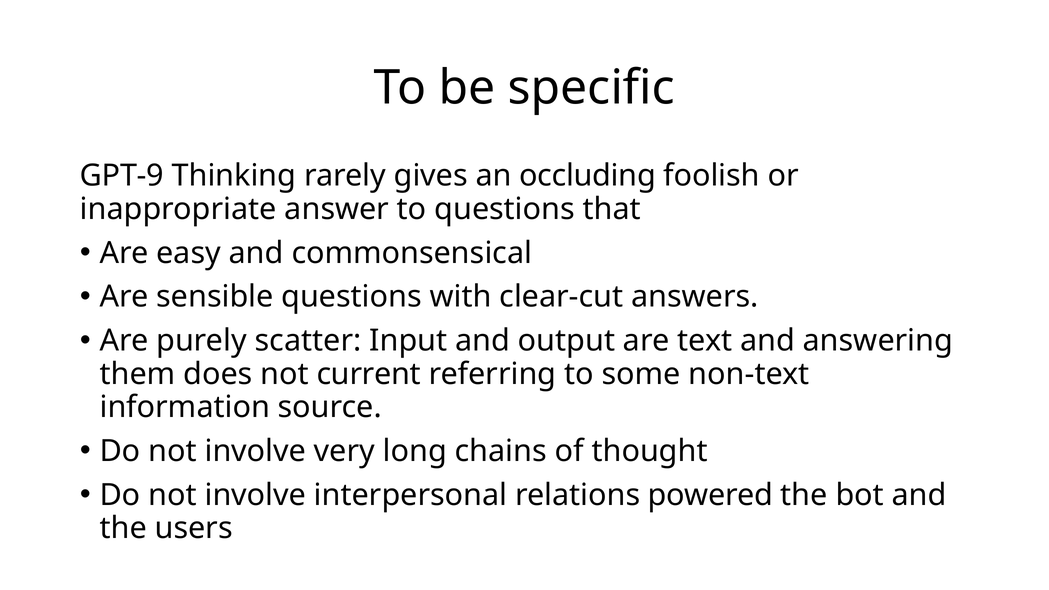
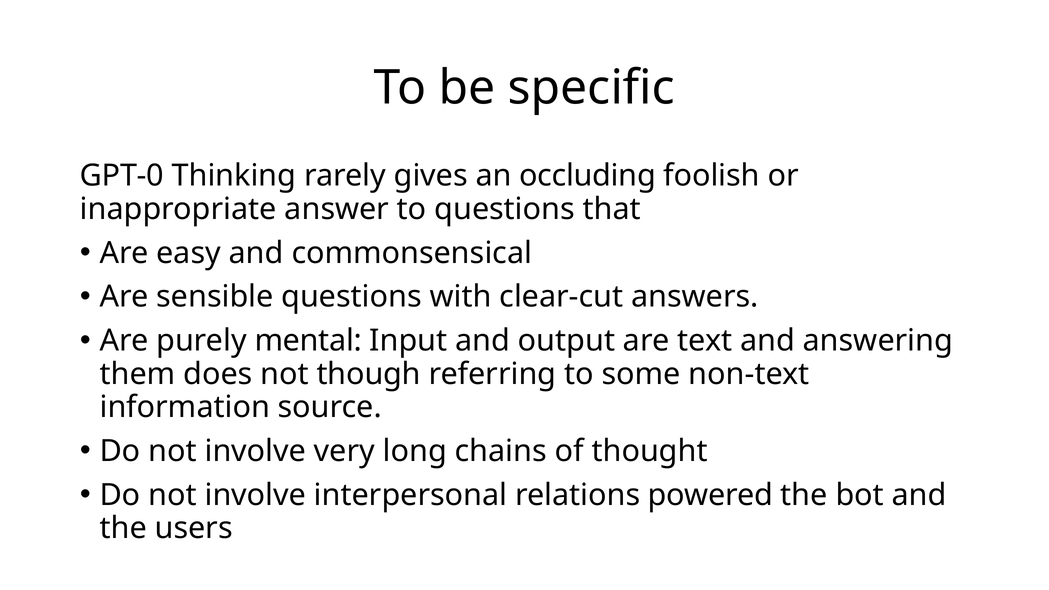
GPT-9: GPT-9 -> GPT-0 (122, 176)
scatter: scatter -> mental (308, 341)
current: current -> though (369, 374)
